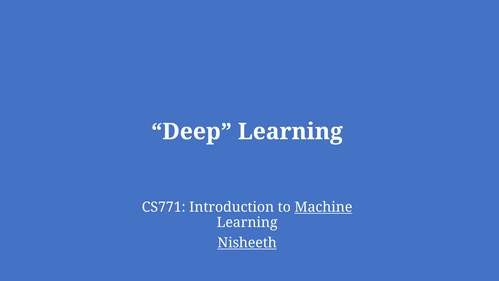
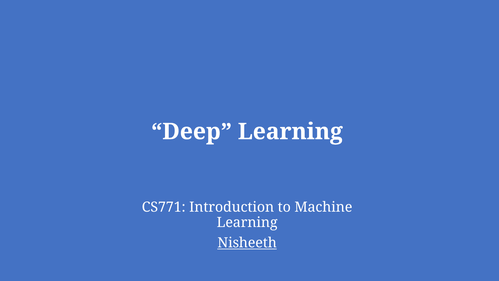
Machine underline: present -> none (323, 207)
